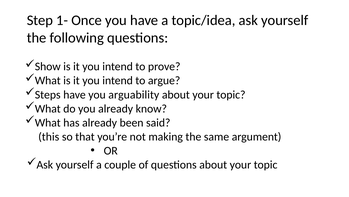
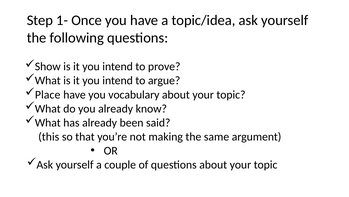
Steps: Steps -> Place (48, 94)
arguability: arguability -> vocabulary (134, 94)
